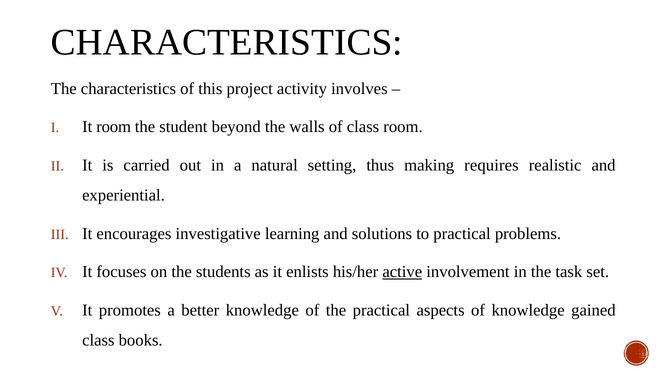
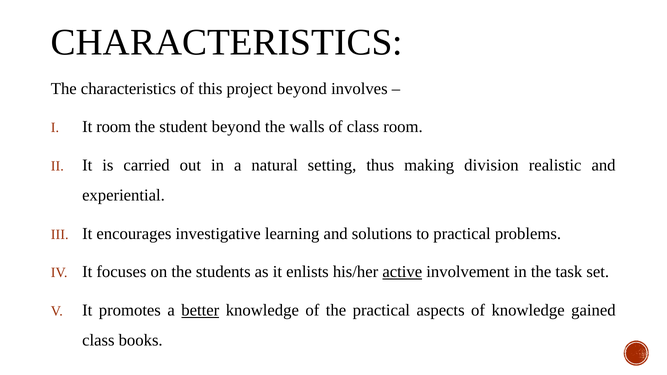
project activity: activity -> beyond (302, 89)
requires: requires -> division (491, 165)
better underline: none -> present (200, 310)
